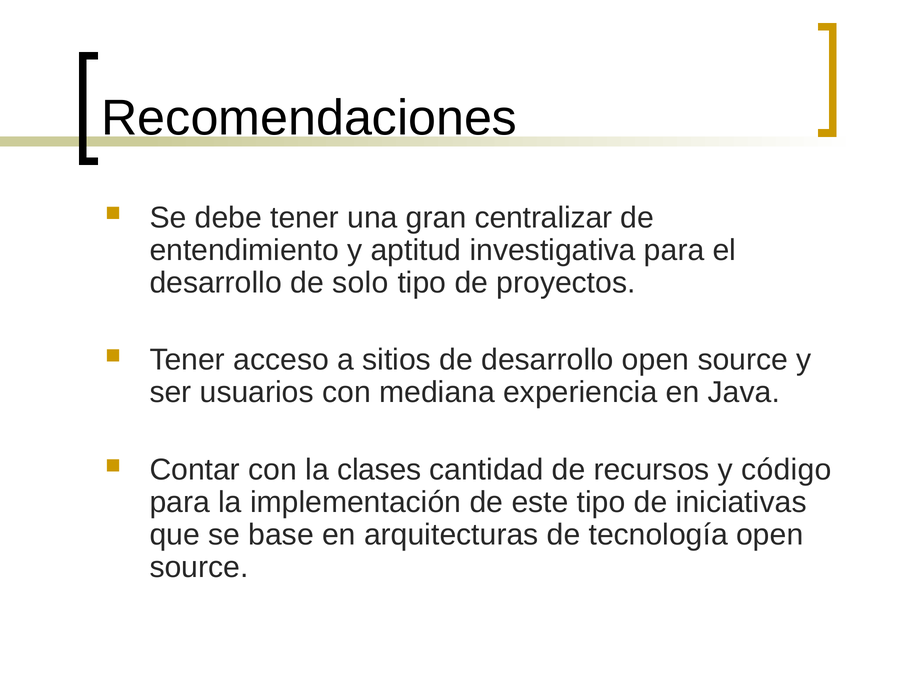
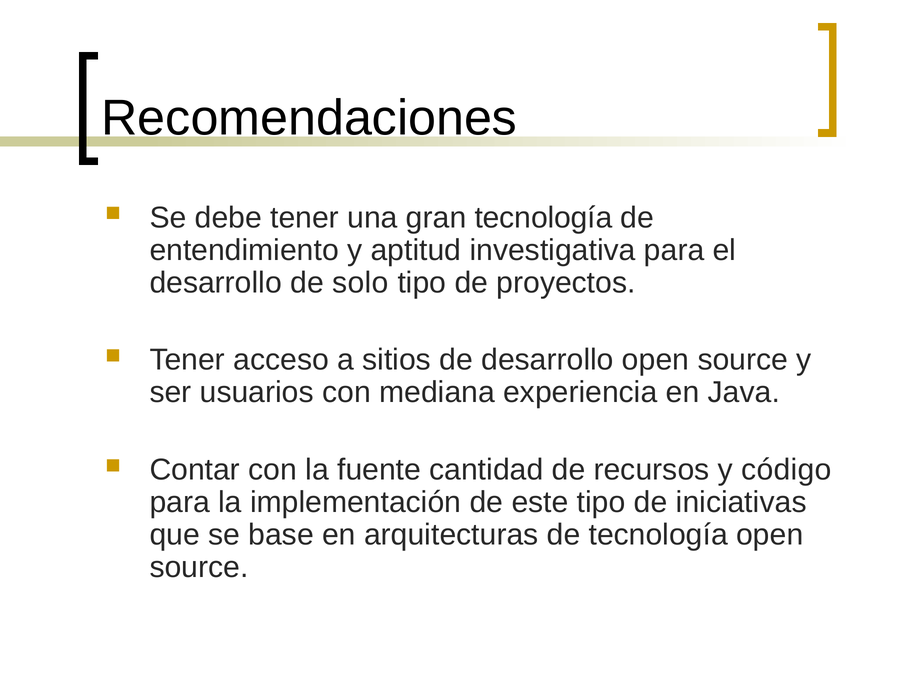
gran centralizar: centralizar -> tecnología (543, 218)
clases: clases -> fuente (379, 470)
